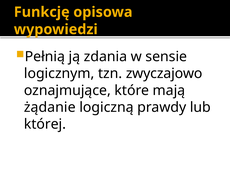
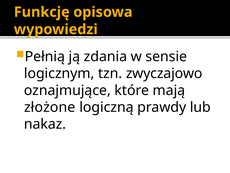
żądanie: żądanie -> złożone (50, 107)
której: której -> nakaz (45, 124)
